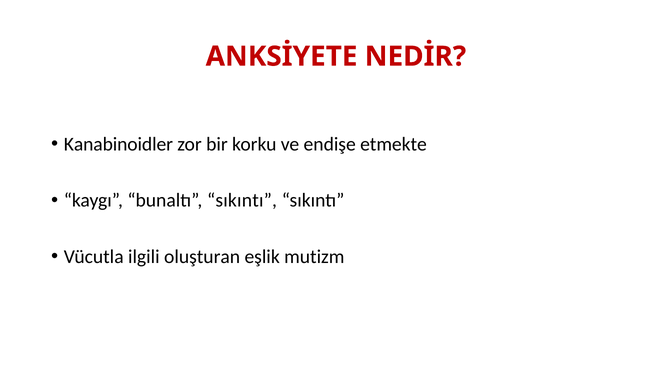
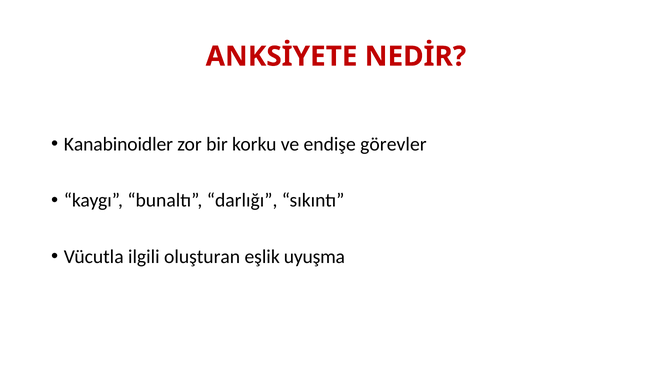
etmekte: etmekte -> görevler (393, 144)
bunaltı sıkıntı: sıkıntı -> darlığı (242, 200)
mutizm: mutizm -> uyuşma (314, 257)
